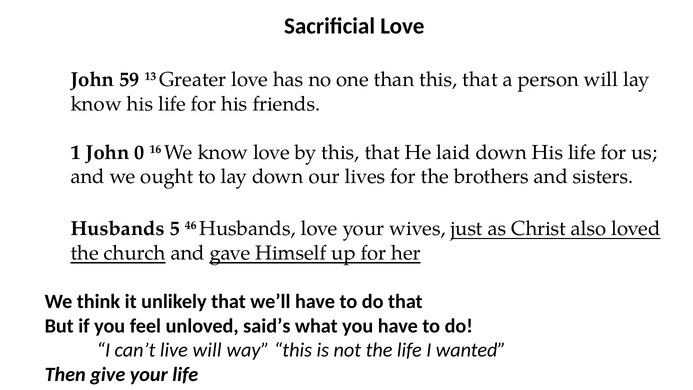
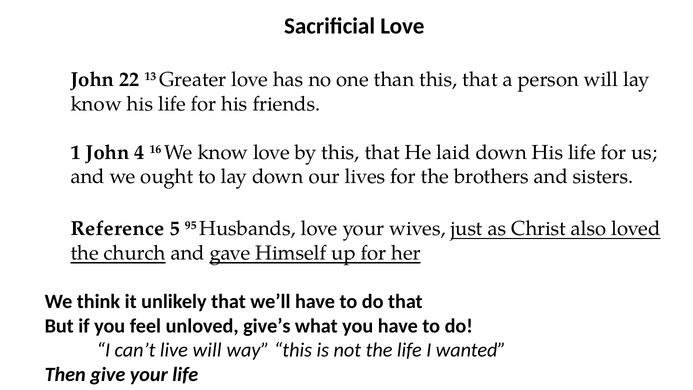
59: 59 -> 22 (129, 80)
0: 0 -> 4 (139, 152)
Husbands: Husbands -> Reference (118, 229)
46: 46 -> 95 (191, 225)
said’s: said’s -> give’s (267, 326)
